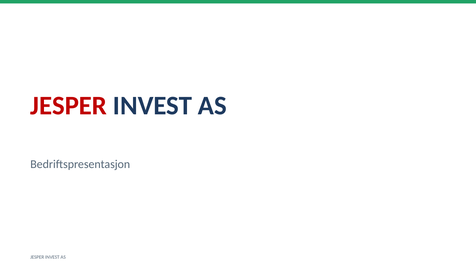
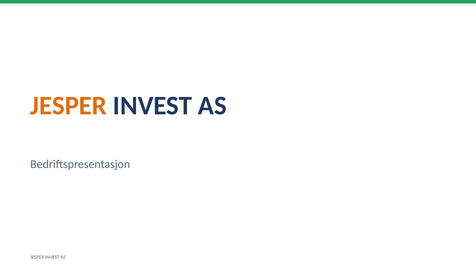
JESPER colour: red -> orange (69, 106)
